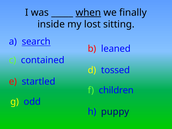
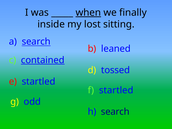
contained underline: none -> present (43, 60)
f children: children -> startled (116, 90)
h puppy: puppy -> search (115, 112)
